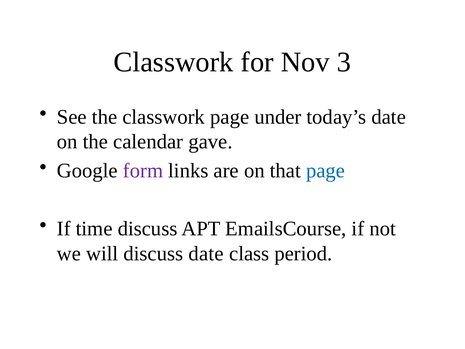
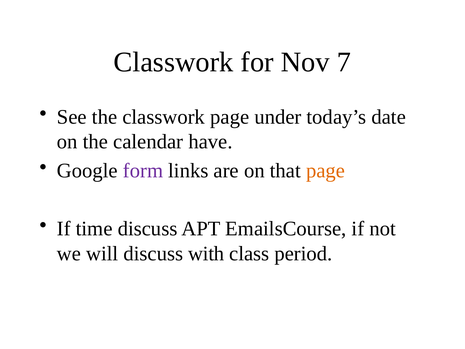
3: 3 -> 7 (344, 62)
gave: gave -> have (210, 142)
page colour: blue -> orange (326, 171)
discuss date: date -> with (206, 253)
